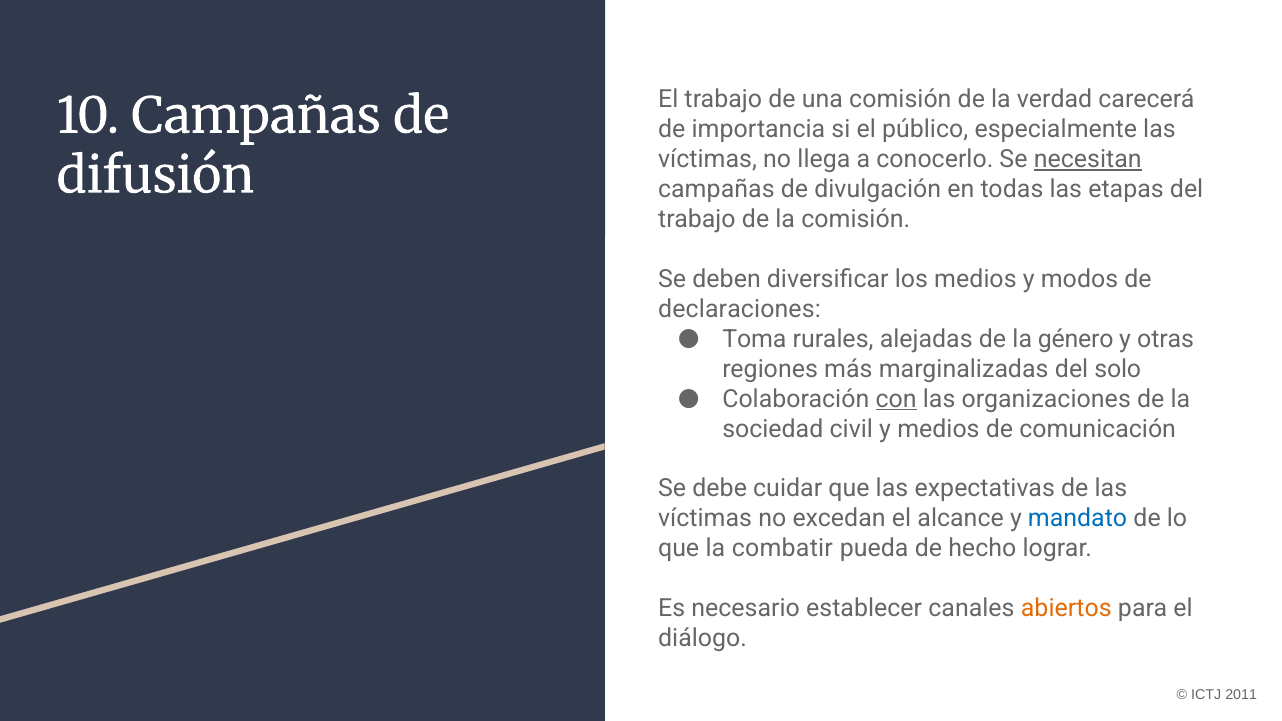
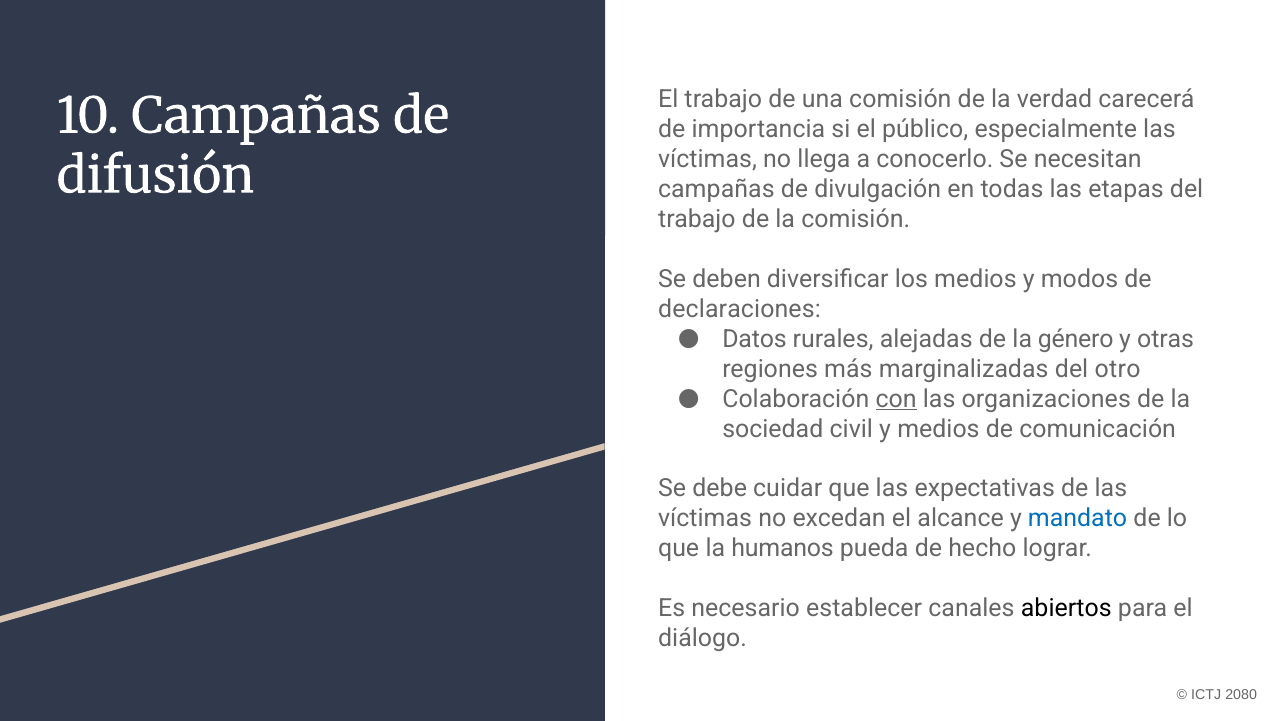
necesitan underline: present -> none (1088, 160)
Toma: Toma -> Datos (754, 339)
solo: solo -> otro (1118, 369)
combatir: combatir -> humanos (783, 549)
abiertos colour: orange -> black (1066, 608)
2011: 2011 -> 2080 (1241, 695)
